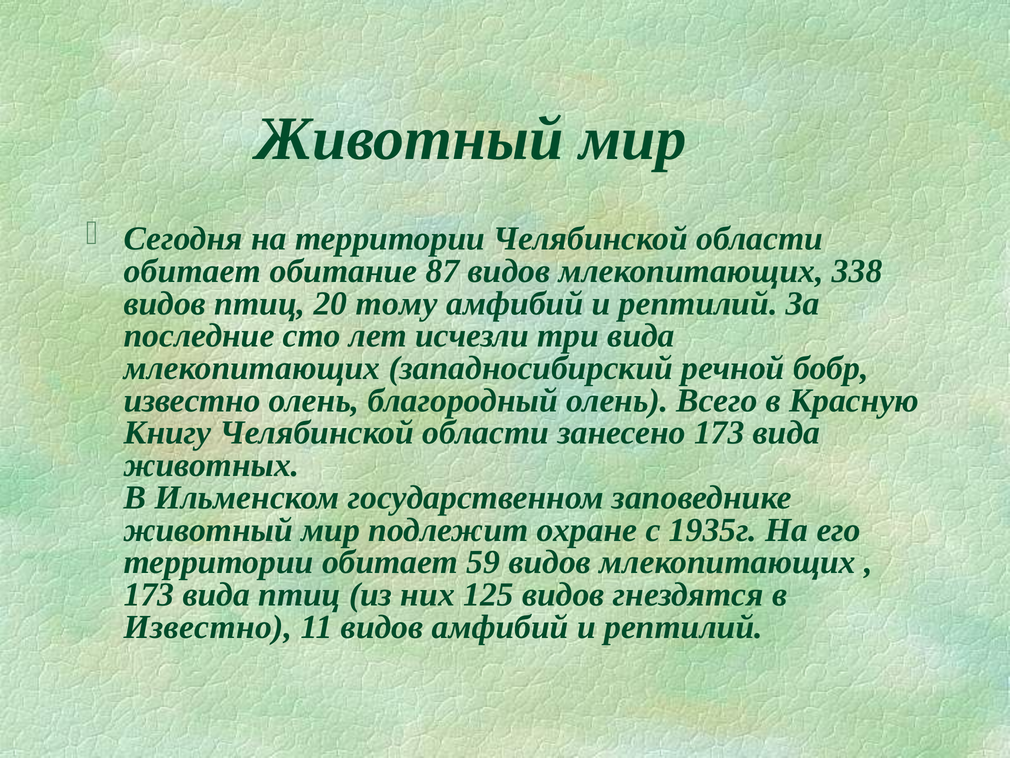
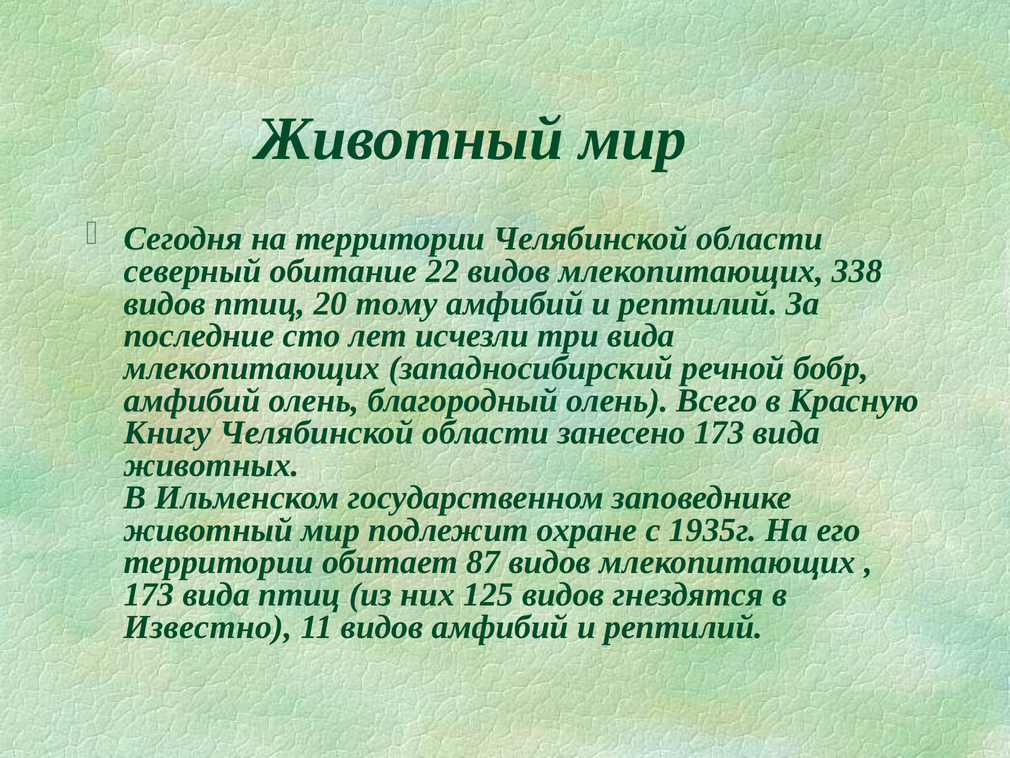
обитает: обитает -> северный (193, 271)
87: 87 -> 22 (443, 271)
известно: известно -> амфибий (192, 400)
59: 59 -> 87 (483, 562)
